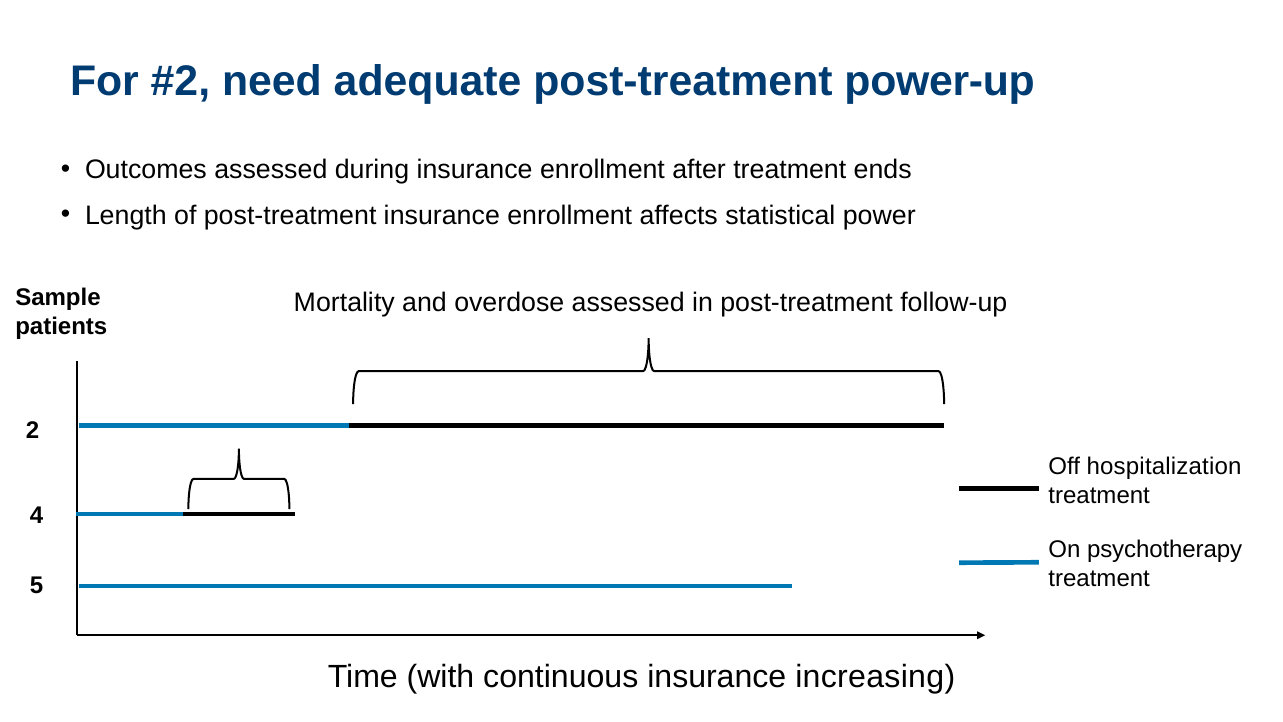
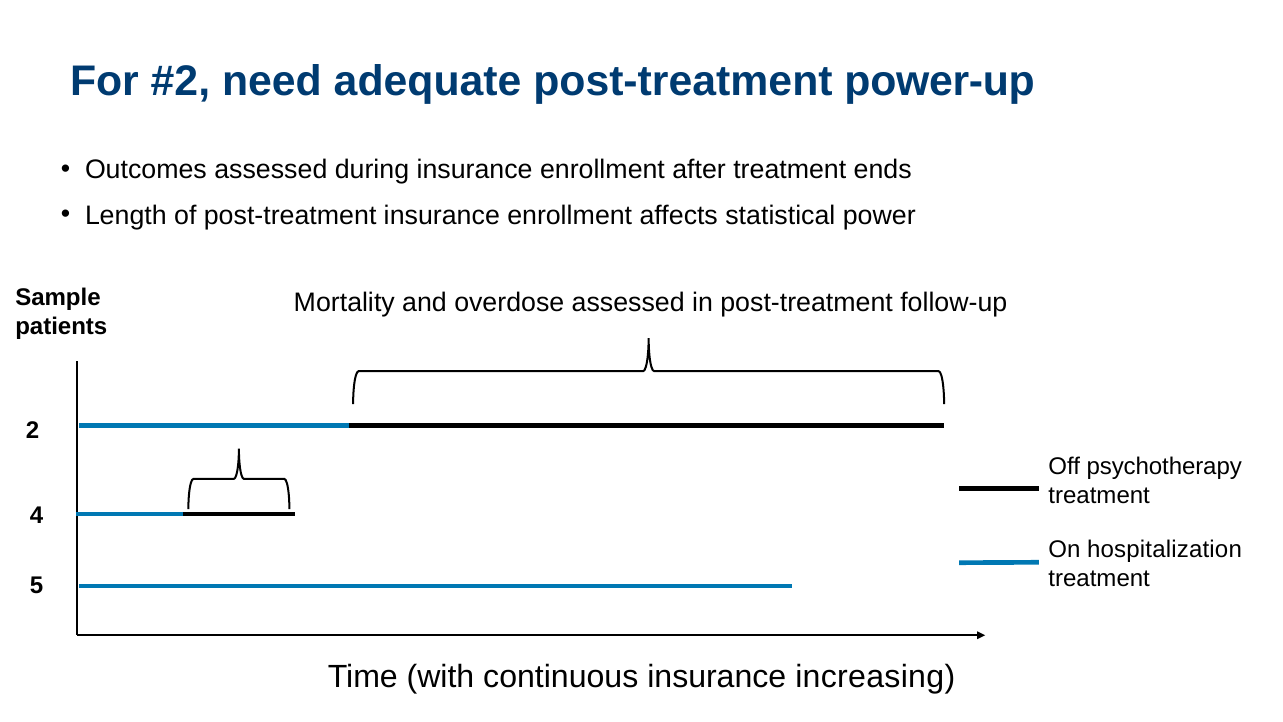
hospitalization: hospitalization -> psychotherapy (1164, 467)
psychotherapy: psychotherapy -> hospitalization (1164, 549)
